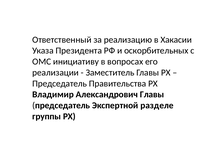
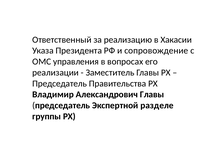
оскорбительных: оскорбительных -> сопровождение (156, 51)
инициативу: инициативу -> управления (76, 62)
